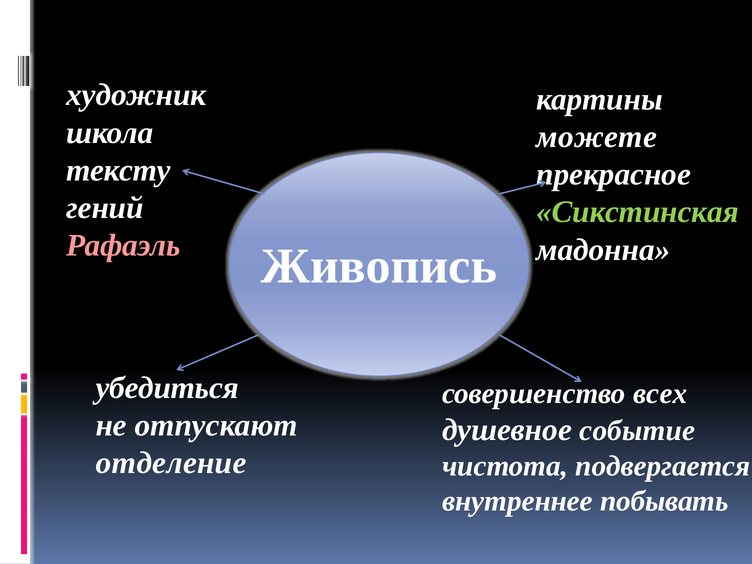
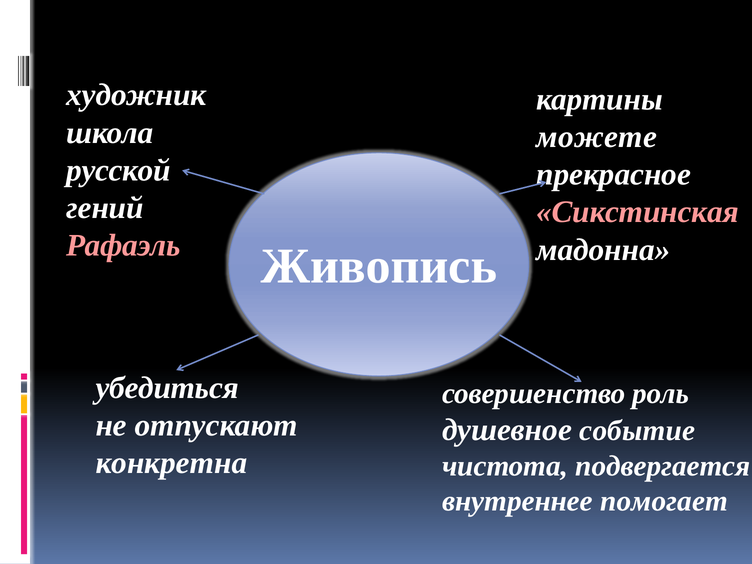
тексту: тексту -> русской (118, 170)
Сикстинская colour: light green -> pink (637, 212)
всех: всех -> роль (661, 393)
отделение: отделение -> конкретна (171, 463)
побывать: побывать -> помогает (664, 501)
